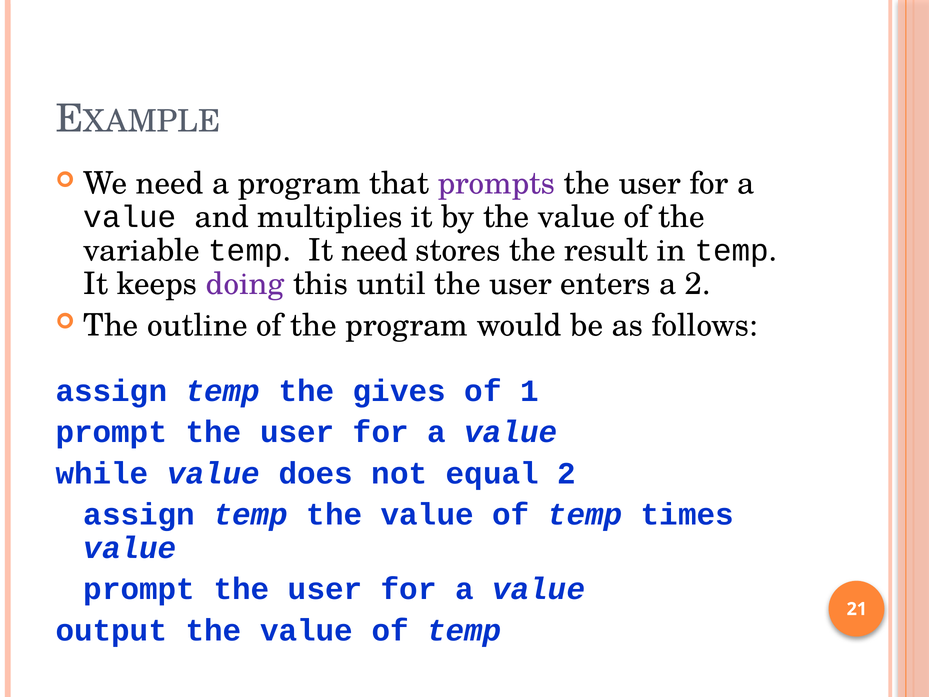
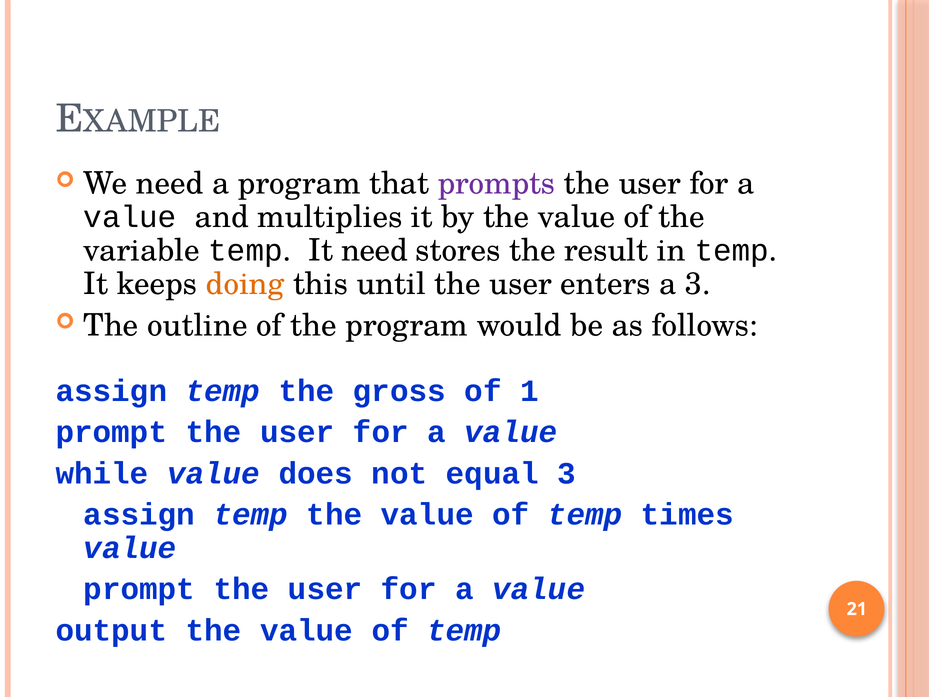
doing colour: purple -> orange (245, 284)
a 2: 2 -> 3 (698, 284)
gives: gives -> gross (399, 391)
equal 2: 2 -> 3 (567, 473)
